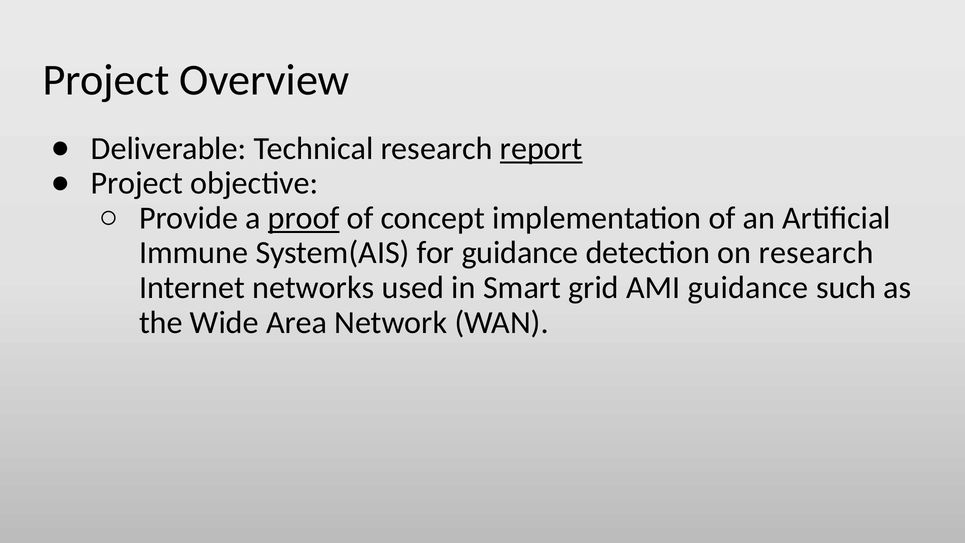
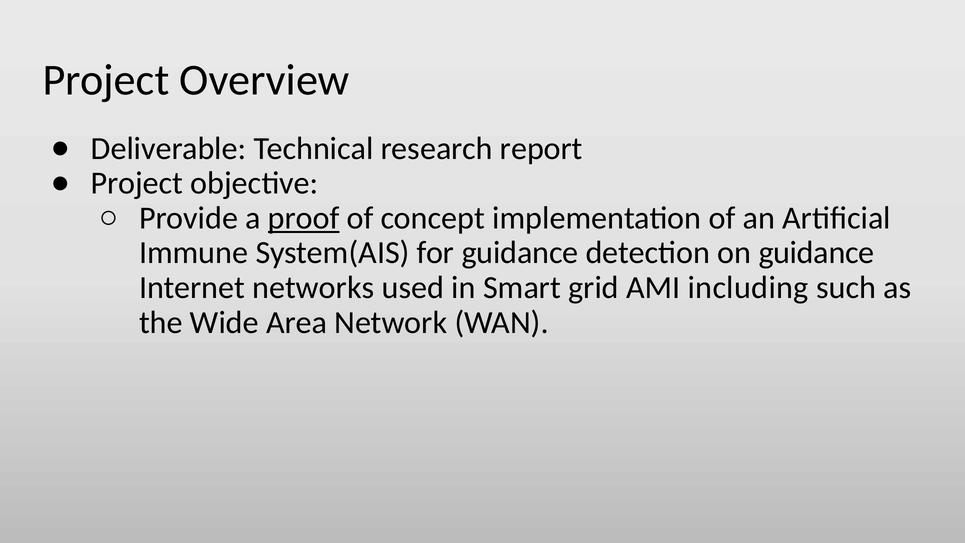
report underline: present -> none (541, 148)
on research: research -> guidance (816, 253)
AMI guidance: guidance -> including (748, 288)
